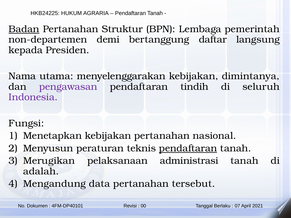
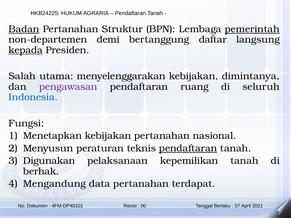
pemerintah underline: none -> present (252, 29)
kepada underline: none -> present (26, 50)
Nama: Nama -> Salah (22, 76)
tindih: tindih -> ruang (195, 87)
Indonesia colour: purple -> blue (33, 97)
Merugikan: Merugikan -> Digunakan (49, 161)
administrasi: administrasi -> kepemilikan (189, 161)
adalah: adalah -> berhak (41, 171)
tersebut: tersebut -> terdapat (194, 184)
